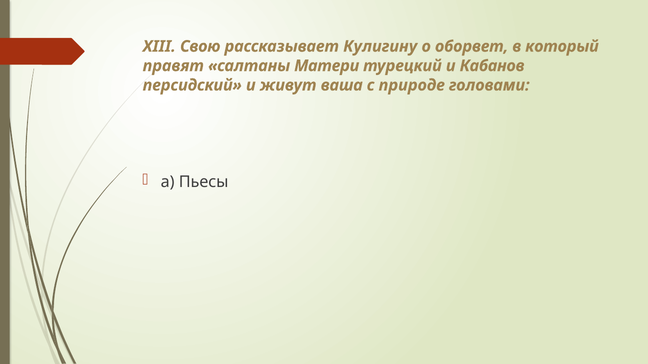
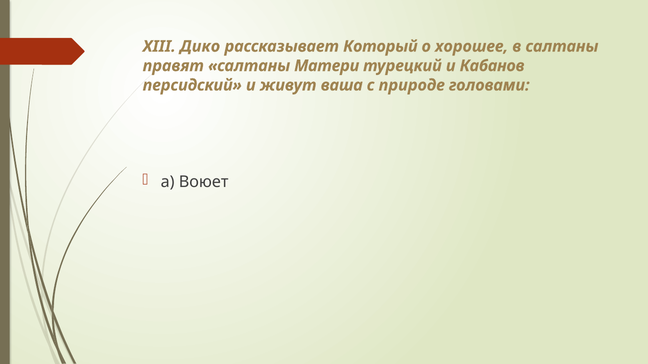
Свою: Свою -> Дико (200, 46)
Кулигину: Кулигину -> Который (380, 46)
оборвет: оборвет -> хорошее (472, 46)
в который: который -> салтаны (562, 46)
Пьесы: Пьесы -> Воюет (204, 182)
